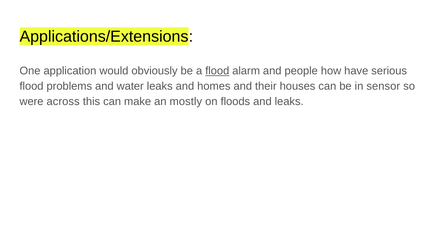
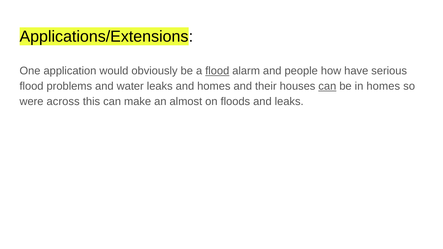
can underline: none -> present (327, 86)
in sensor: sensor -> homes (383, 86)
mostly: mostly -> almost (186, 101)
